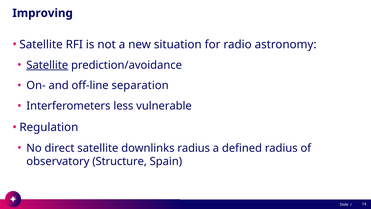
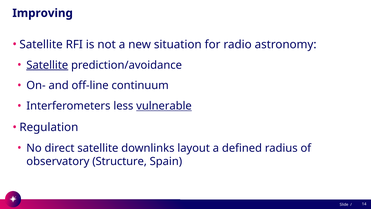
separation: separation -> continuum (140, 85)
vulnerable underline: none -> present (164, 106)
downlinks radius: radius -> layout (194, 148)
